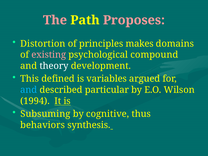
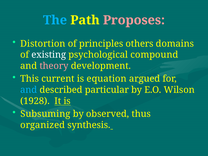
The colour: pink -> light blue (55, 20)
makes: makes -> others (140, 44)
existing colour: pink -> white (49, 55)
theory colour: white -> pink (54, 66)
defined: defined -> current (58, 79)
variables: variables -> equation (107, 79)
1994: 1994 -> 1928 (35, 101)
cognitive: cognitive -> observed (108, 114)
behaviors: behaviors -> organized (43, 125)
